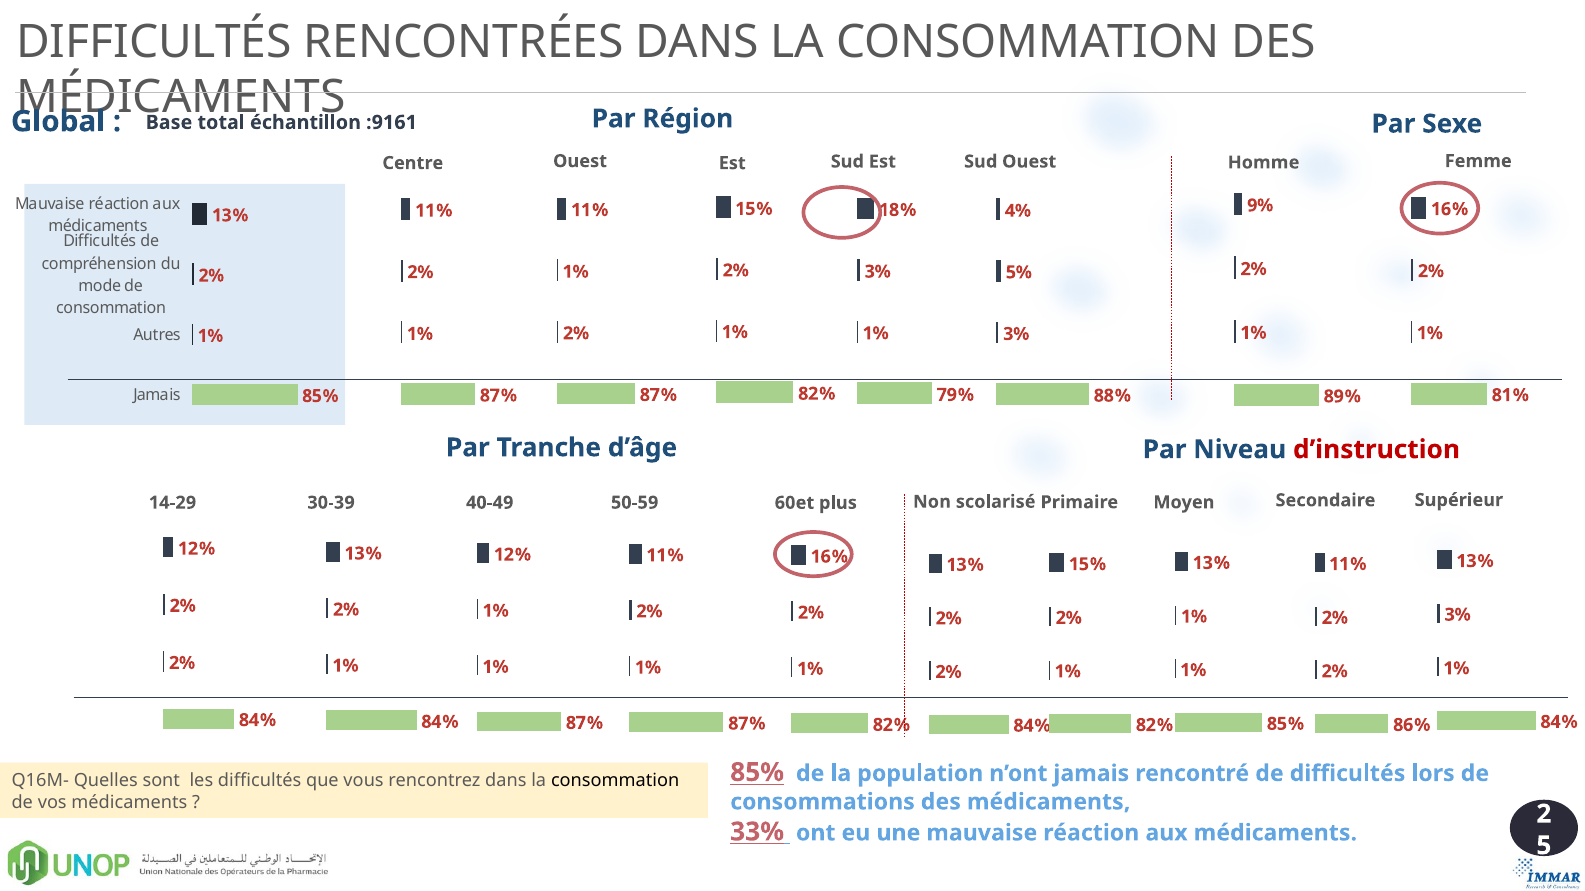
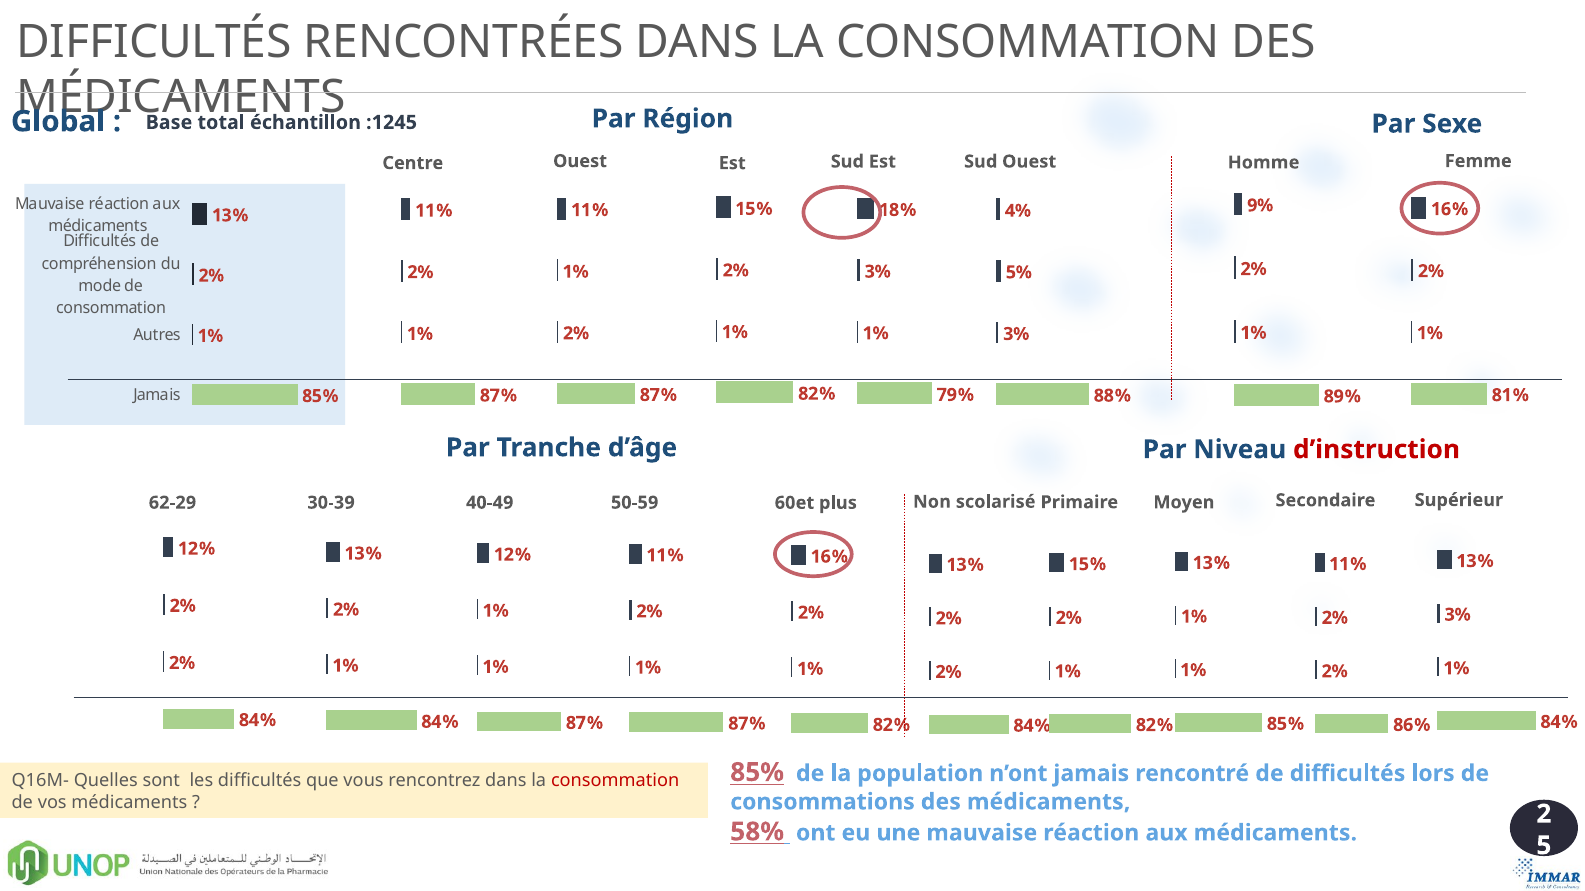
:9161: :9161 -> :1245 (392, 122)
14-29: 14-29 -> 62-29 (172, 503)
consommation colour: black -> red (615, 781)
33%: 33% -> 58% (757, 832)
